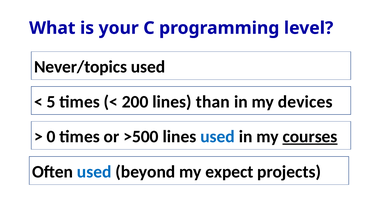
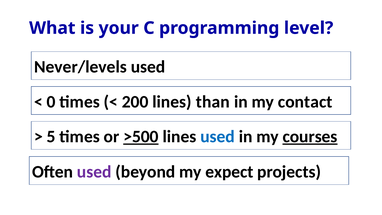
Never/topics: Never/topics -> Never/levels (80, 67)
5: 5 -> 0 (51, 102)
devices: devices -> contact (305, 102)
0: 0 -> 5 (51, 137)
>500 underline: none -> present (141, 137)
used colour: blue -> purple (94, 172)
